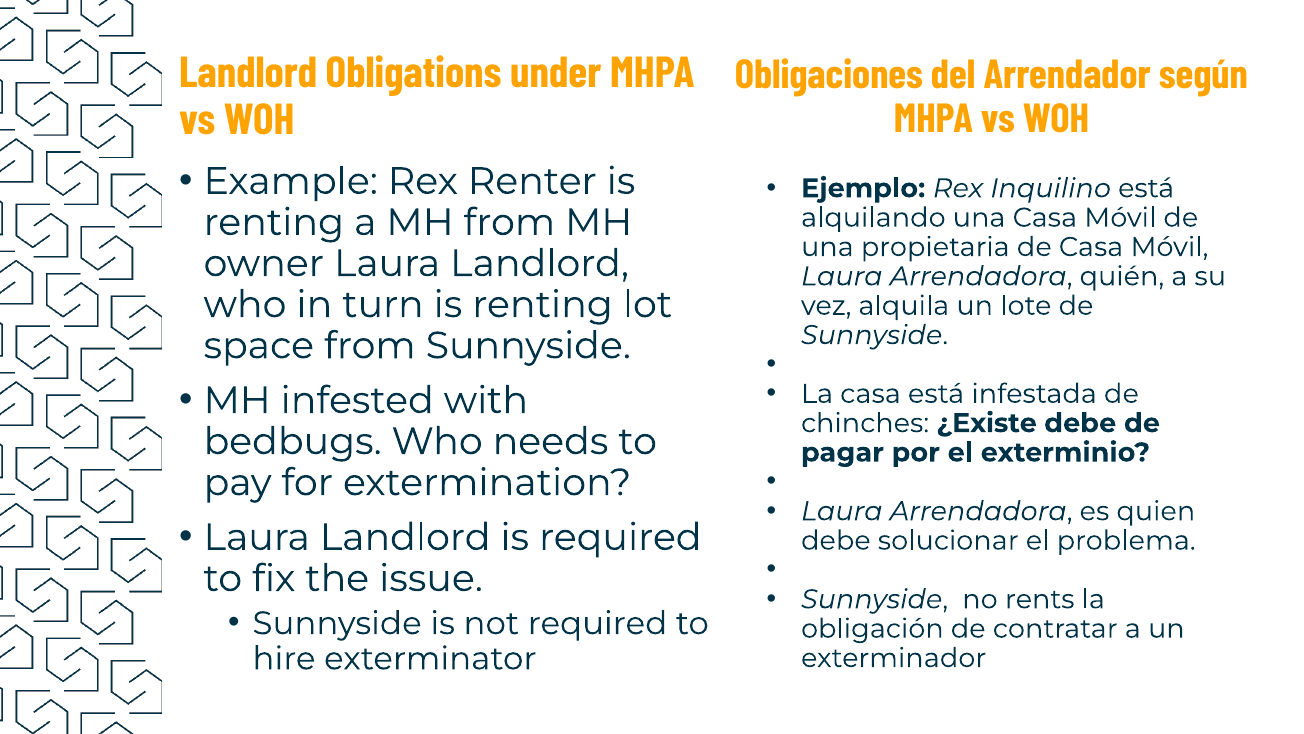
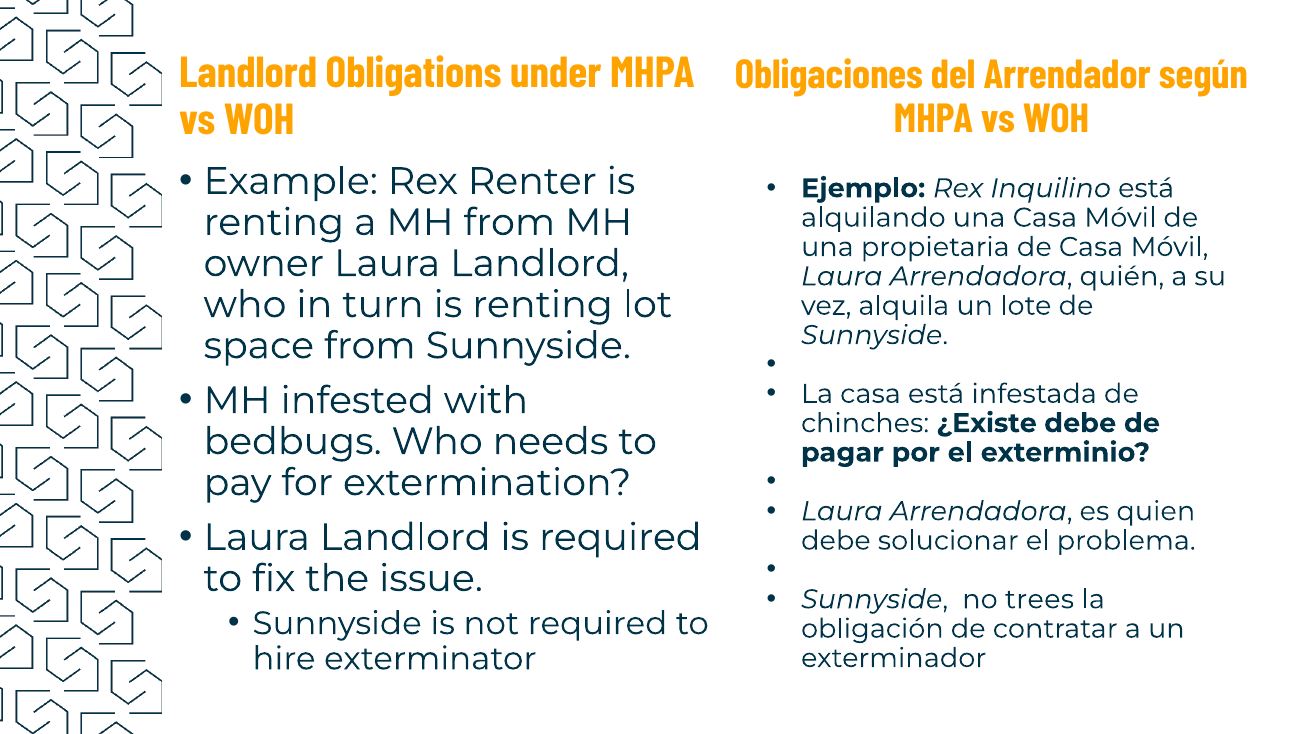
rents: rents -> trees (1040, 599)
